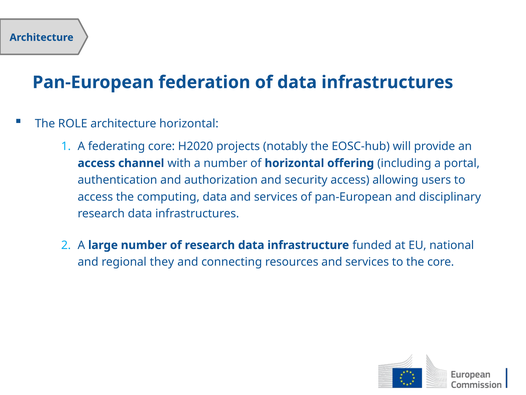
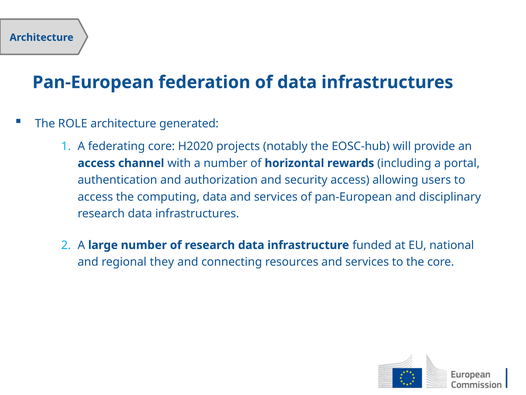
architecture horizontal: horizontal -> generated (189, 124)
offering: offering -> rewards (351, 163)
